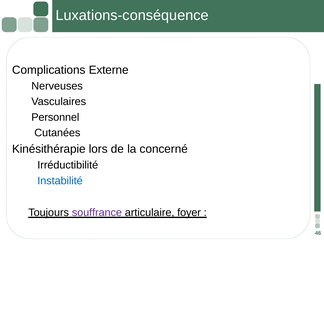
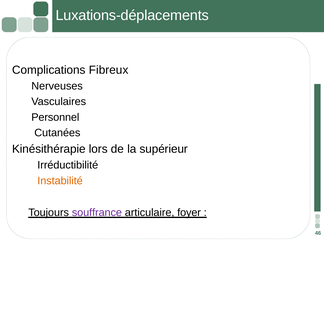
Luxations-conséquence: Luxations-conséquence -> Luxations-déplacements (132, 15)
Externe: Externe -> Fibreux (109, 70)
concerné: concerné -> supérieur (164, 149)
Instabilité colour: blue -> orange (60, 181)
